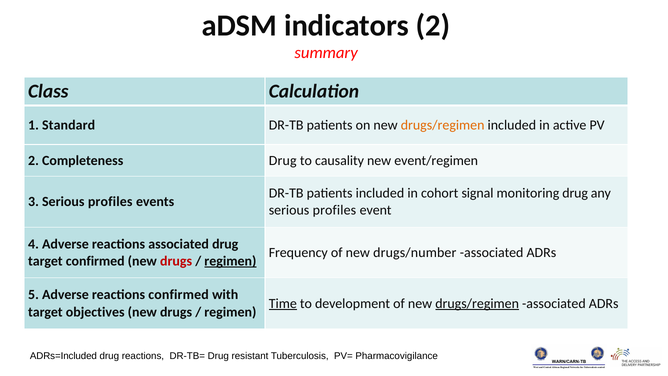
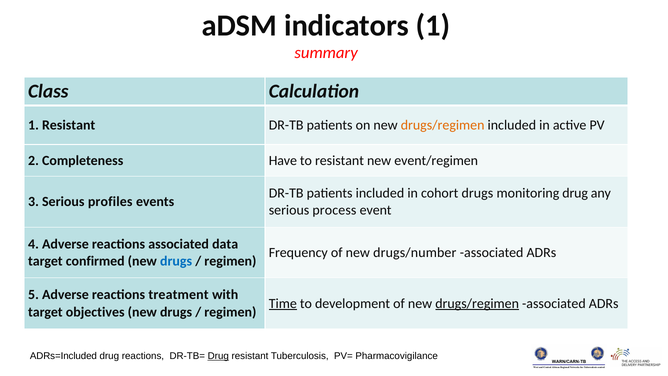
indicators 2: 2 -> 1 (433, 25)
1 Standard: Standard -> Resistant (69, 125)
Completeness Drug: Drug -> Have (283, 160)
to causality: causality -> resistant (339, 160)
cohort signal: signal -> drugs (477, 193)
profiles: profiles -> process (334, 210)
associated drug: drug -> data (225, 244)
drugs colour: red -> blue (176, 261)
regimen underline: present -> none (230, 261)
reactions confirmed: confirmed -> treatment (179, 295)
Drug underline: none -> present (218, 356)
